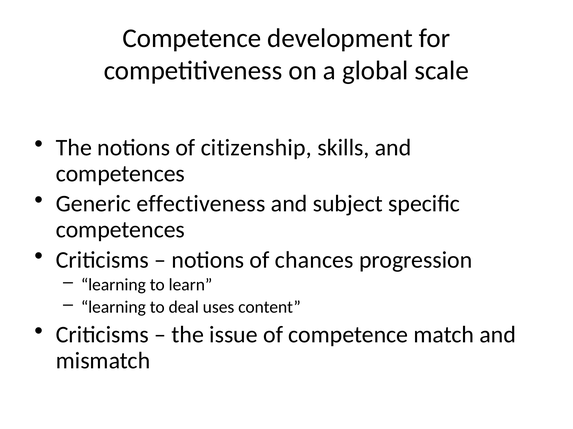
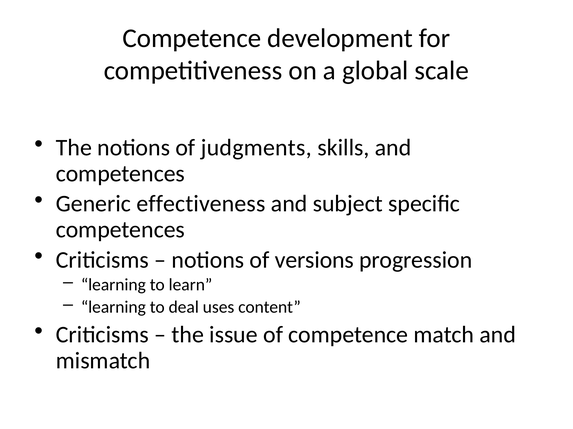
citizenship: citizenship -> judgments (256, 148)
chances: chances -> versions (314, 260)
